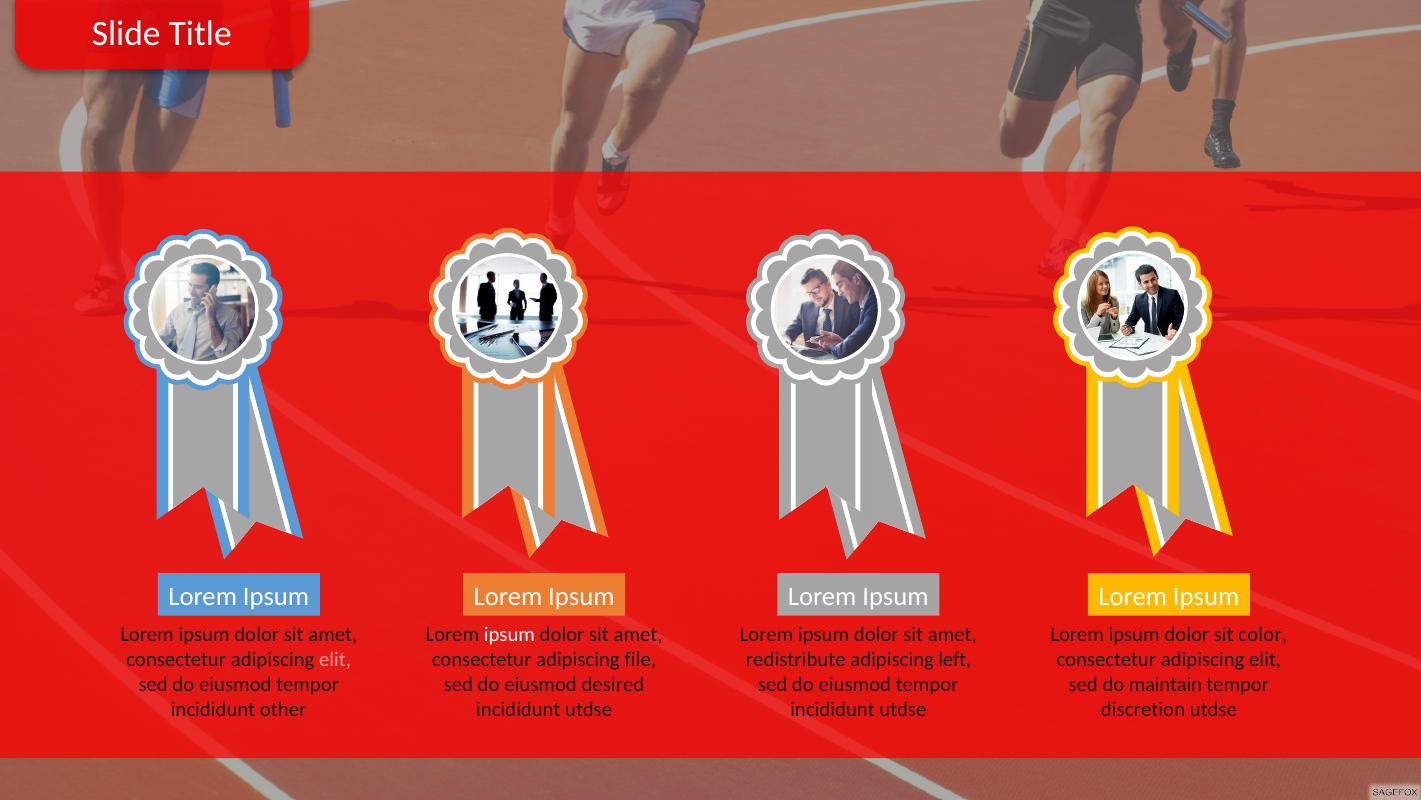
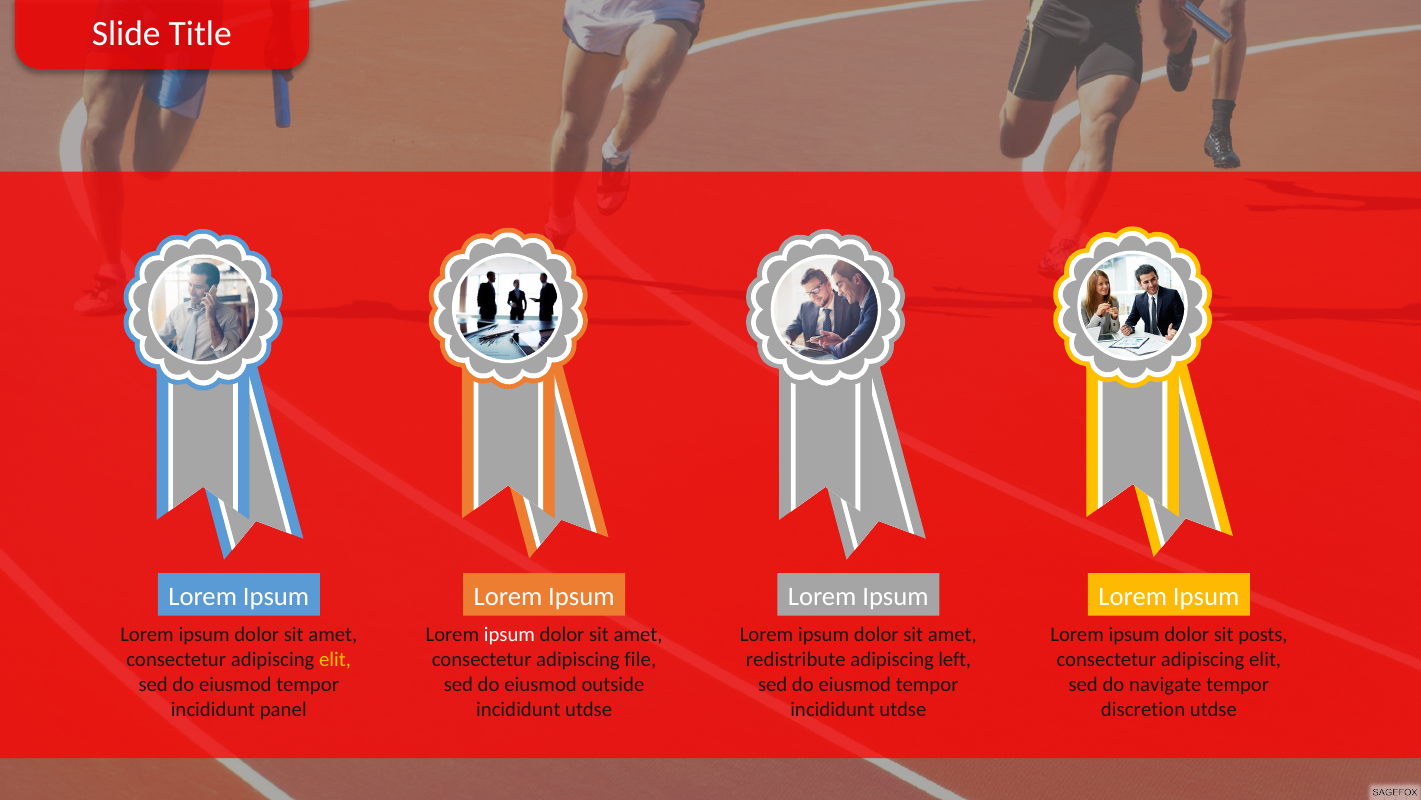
color: color -> posts (1263, 634)
elit colour: pink -> yellow (335, 659)
desired: desired -> outside (613, 684)
maintain: maintain -> navigate (1165, 684)
other: other -> panel (283, 709)
